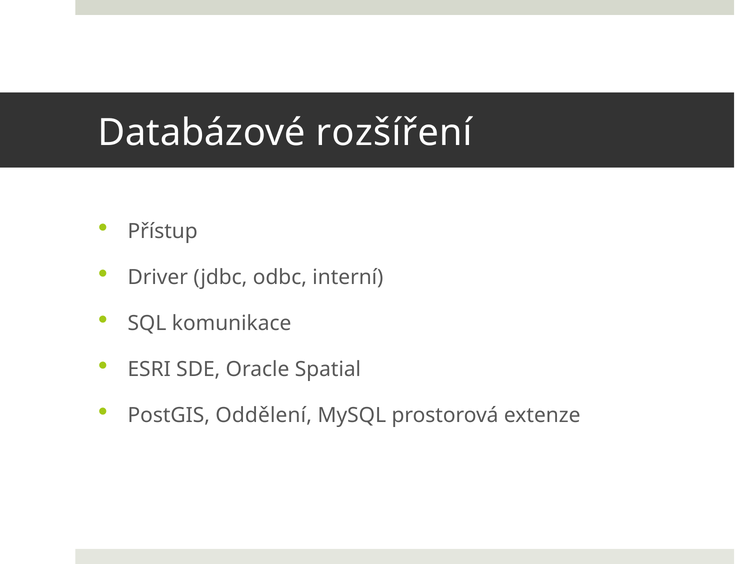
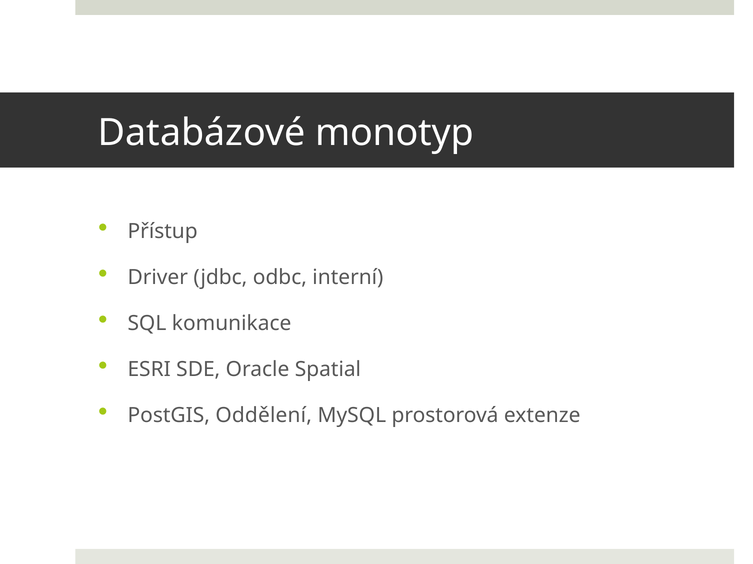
rozšíření: rozšíření -> monotyp (395, 133)
